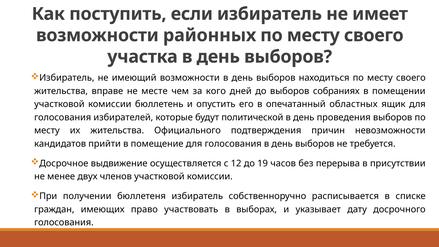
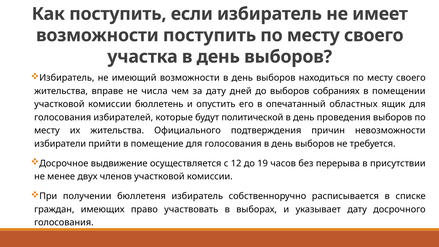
возможности районных: районных -> поступить (210, 35)
месте: месте -> числа (155, 91)
за кого: кого -> дату (216, 91)
кандидатов: кандидатов -> избиратели (60, 144)
